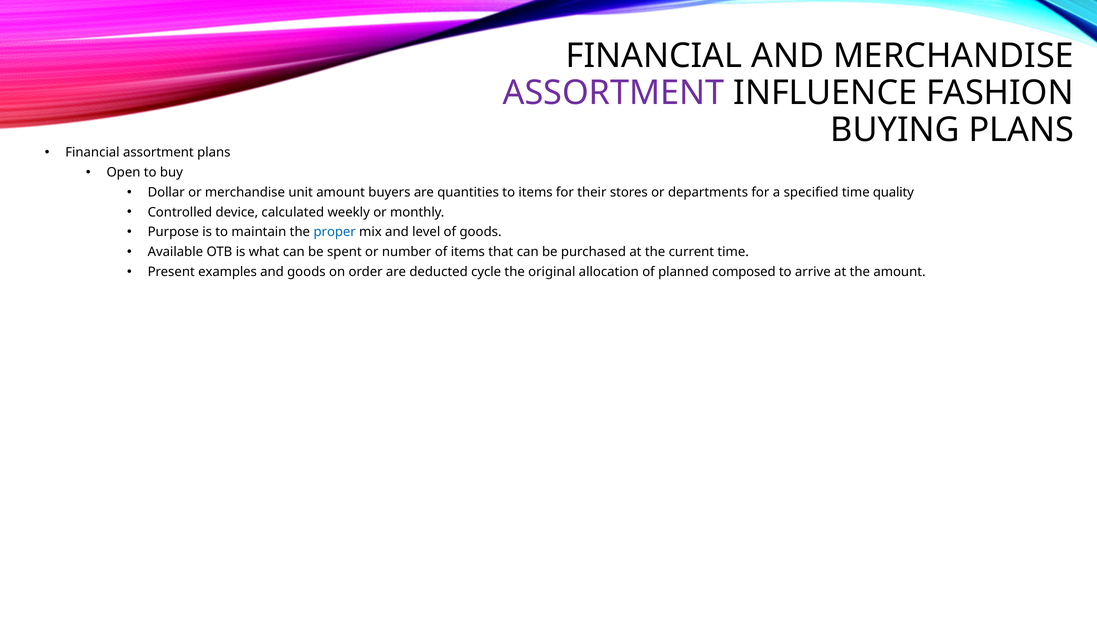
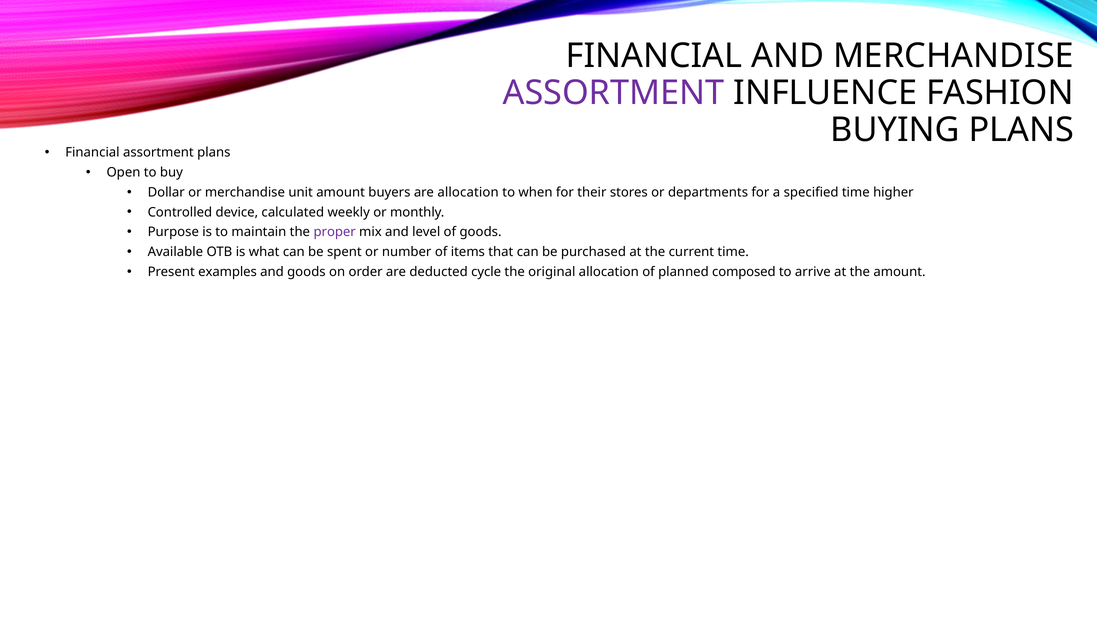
are quantities: quantities -> allocation (468, 192)
to items: items -> when (536, 192)
quality: quality -> higher (893, 192)
proper colour: blue -> purple (335, 232)
